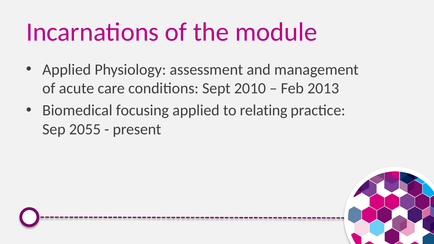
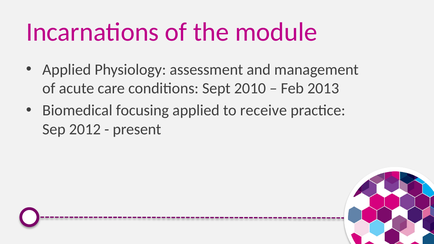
relating: relating -> receive (263, 110)
2055: 2055 -> 2012 (85, 129)
